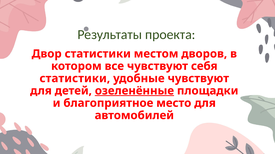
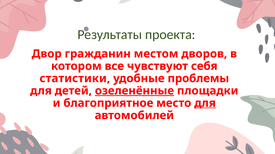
Двор статистики: статистики -> гражданин (98, 54)
удобные чувствуют: чувствуют -> проблемы (198, 79)
для underline: none -> present (205, 104)
